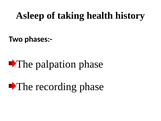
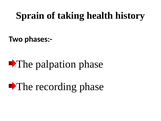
Asleep: Asleep -> Sprain (30, 16)
